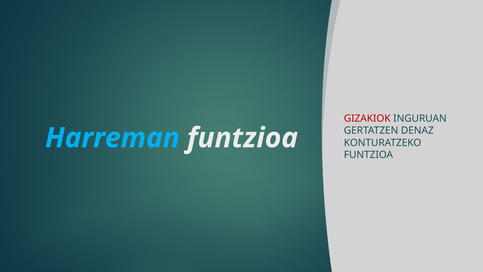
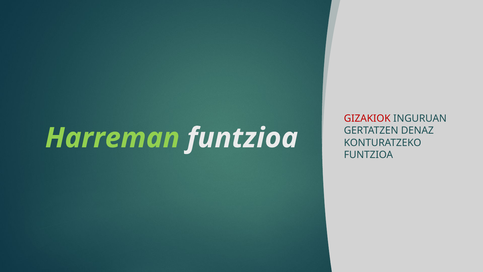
Harreman colour: light blue -> light green (112, 138)
